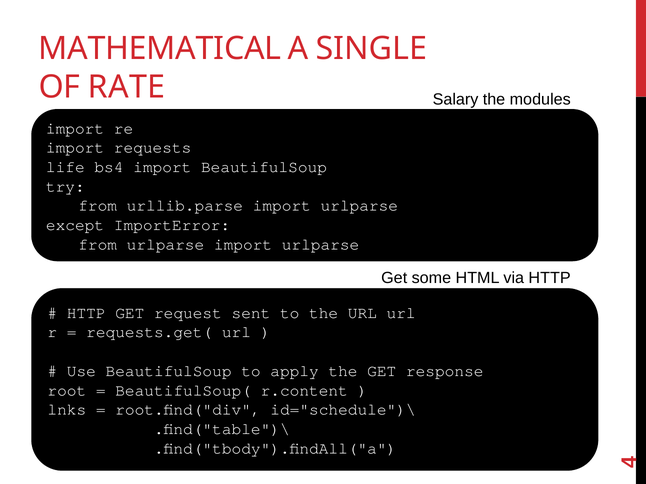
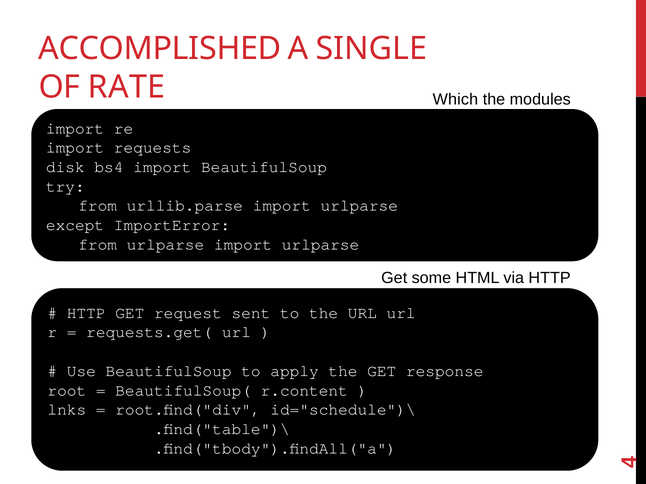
MATHEMATICAL: MATHEMATICAL -> ACCOMPLISHED (160, 49)
Salary: Salary -> Which (455, 100)
life: life -> disk (65, 167)
